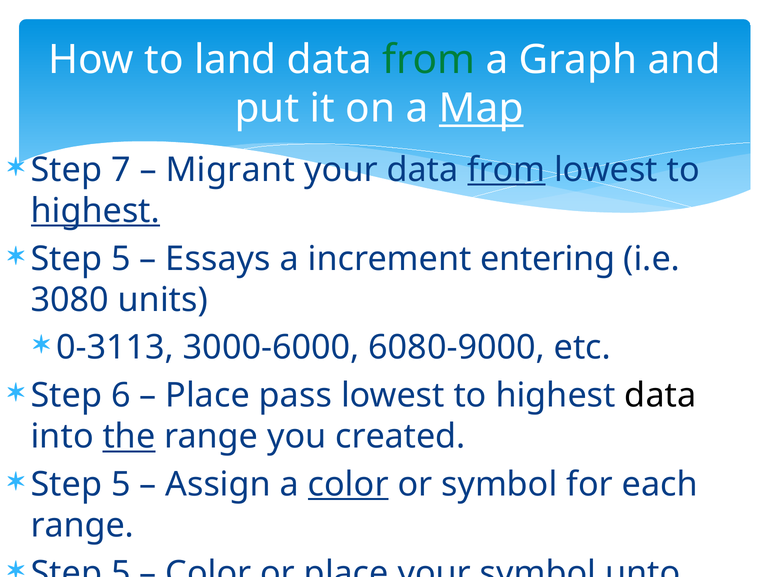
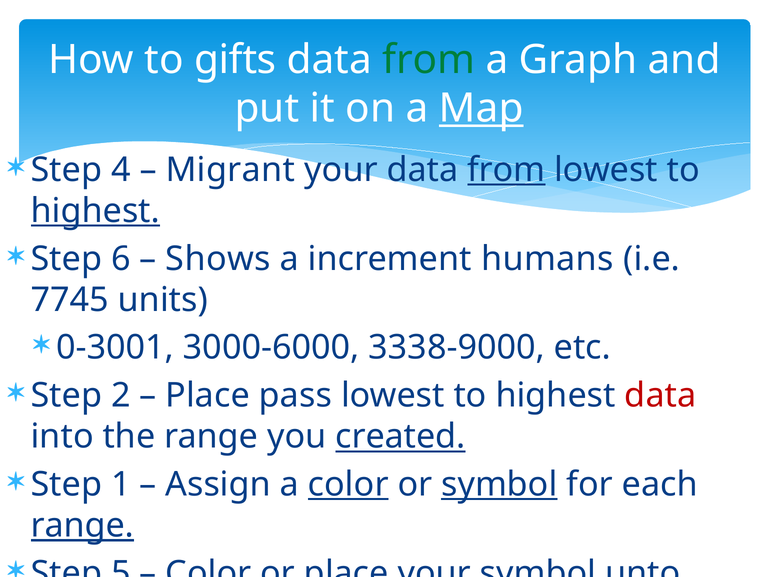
land: land -> gifts (235, 60)
7: 7 -> 4 (121, 170)
5: 5 -> 6 (121, 259)
Essays: Essays -> Shows (218, 259)
entering: entering -> humans (547, 259)
3080: 3080 -> 7745 (70, 300)
0-3113: 0-3113 -> 0-3001 (115, 348)
6080-9000: 6080-9000 -> 3338-9000 (457, 348)
6: 6 -> 2 (121, 395)
data colour: black -> red (660, 395)
the underline: present -> none (129, 436)
created underline: none -> present (400, 436)
5: 5 -> 1 (121, 484)
symbol underline: none -> present (499, 484)
range underline: none -> present (82, 525)
